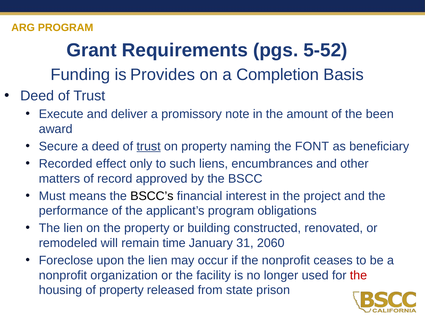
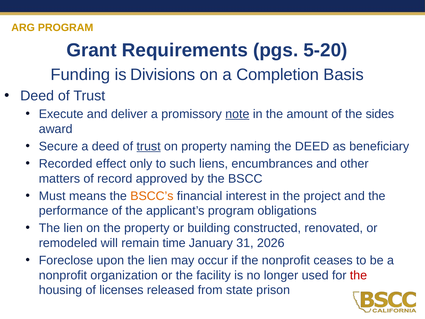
5-52: 5-52 -> 5-20 (326, 50)
Provides: Provides -> Divisions (163, 75)
note underline: none -> present (237, 114)
been: been -> sides (380, 114)
the FONT: FONT -> DEED (312, 146)
BSCC’s colour: black -> orange (152, 196)
2060: 2060 -> 2026 (271, 243)
of property: property -> licenses (121, 290)
